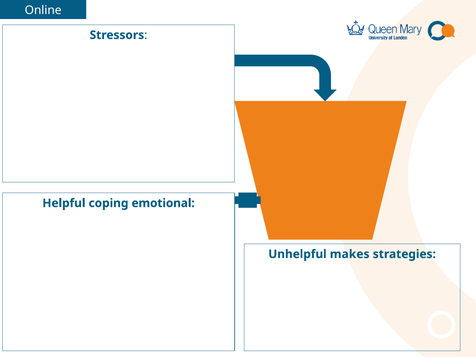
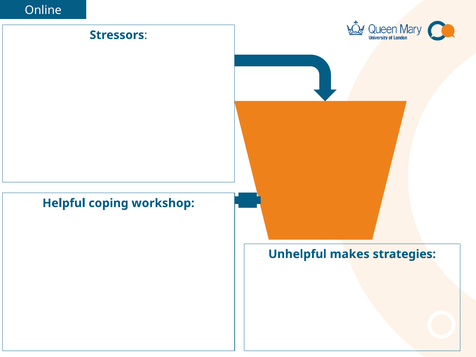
emotional: emotional -> workshop (163, 203)
